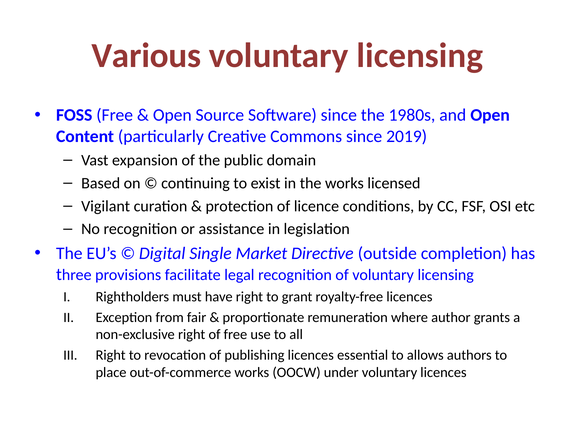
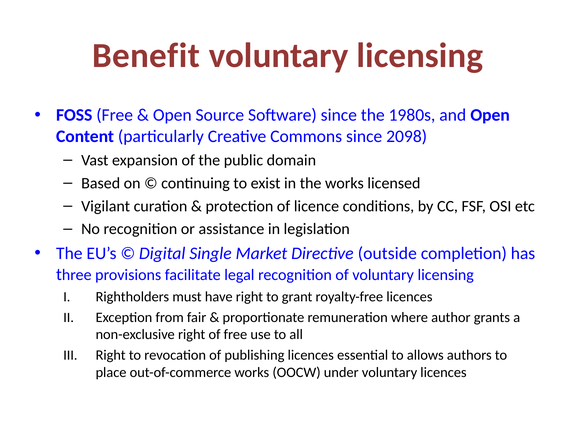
Various: Various -> Benefit (146, 56)
2019: 2019 -> 2098 (407, 136)
